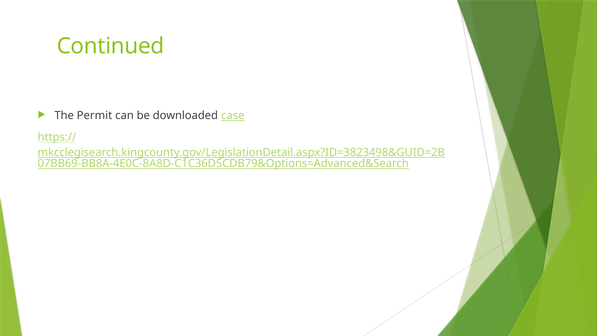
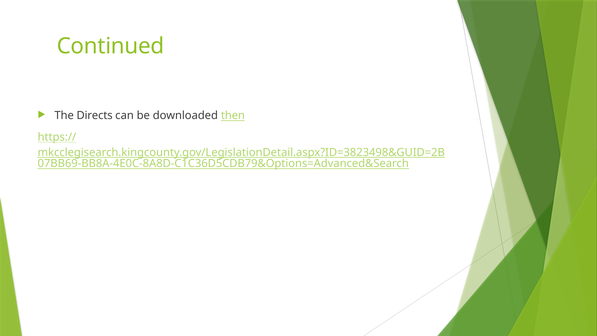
Permit: Permit -> Directs (95, 116)
case: case -> then (233, 116)
